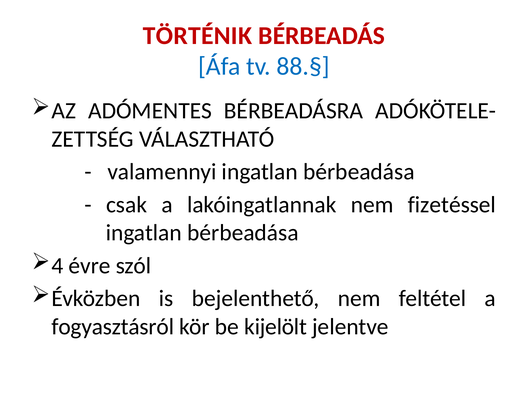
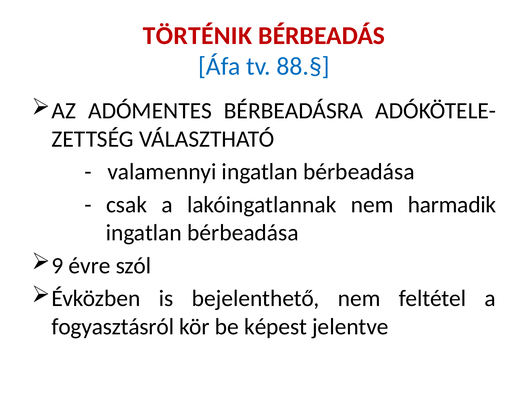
fizetéssel: fizetéssel -> harmadik (452, 205)
4: 4 -> 9 (57, 266)
kijelölt: kijelölt -> képest (276, 327)
